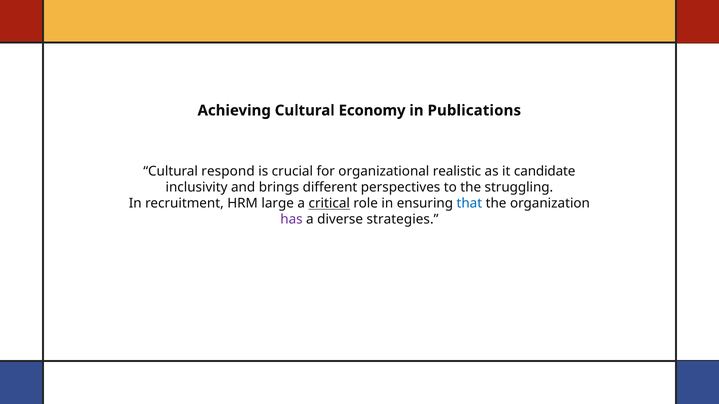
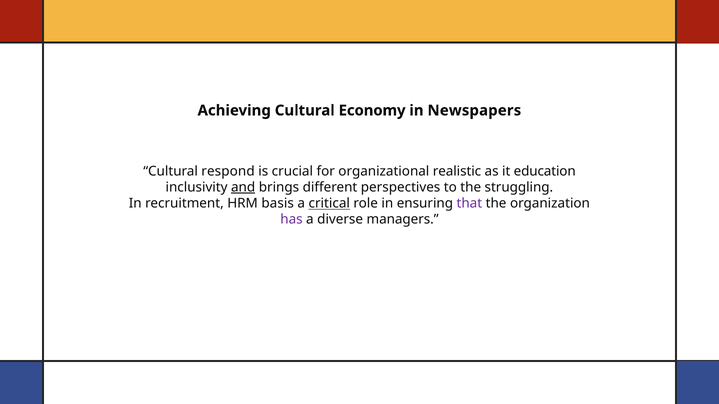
Publications: Publications -> Newspapers (474, 111)
candidate: candidate -> education (545, 171)
and underline: none -> present (243, 187)
large: large -> basis (278, 204)
that colour: blue -> purple (469, 204)
strategies: strategies -> managers (403, 220)
